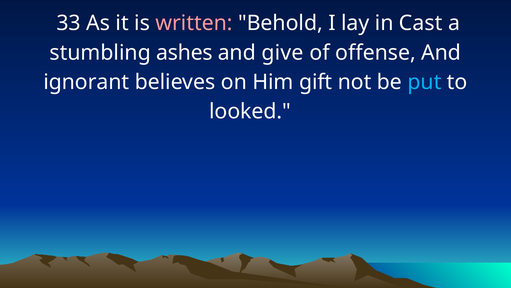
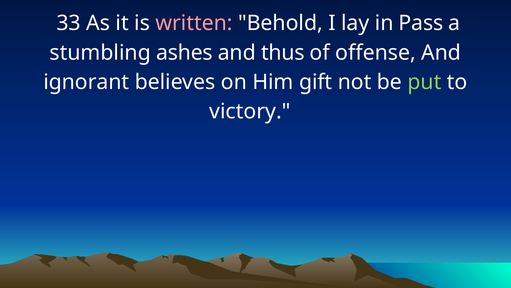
Cast: Cast -> Pass (421, 23)
give: give -> thus (283, 53)
put colour: light blue -> light green (424, 82)
looked: looked -> victory (250, 111)
